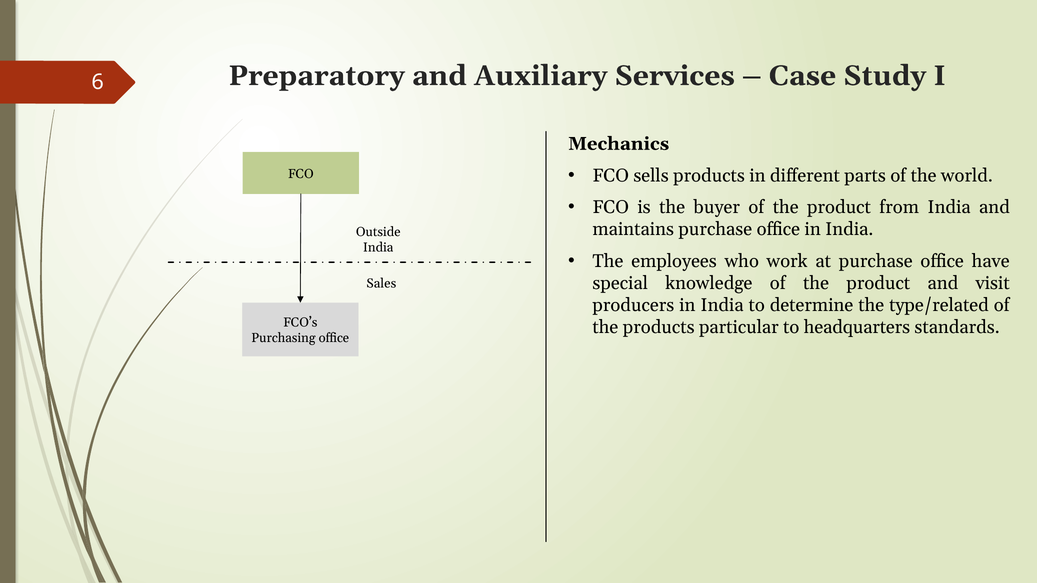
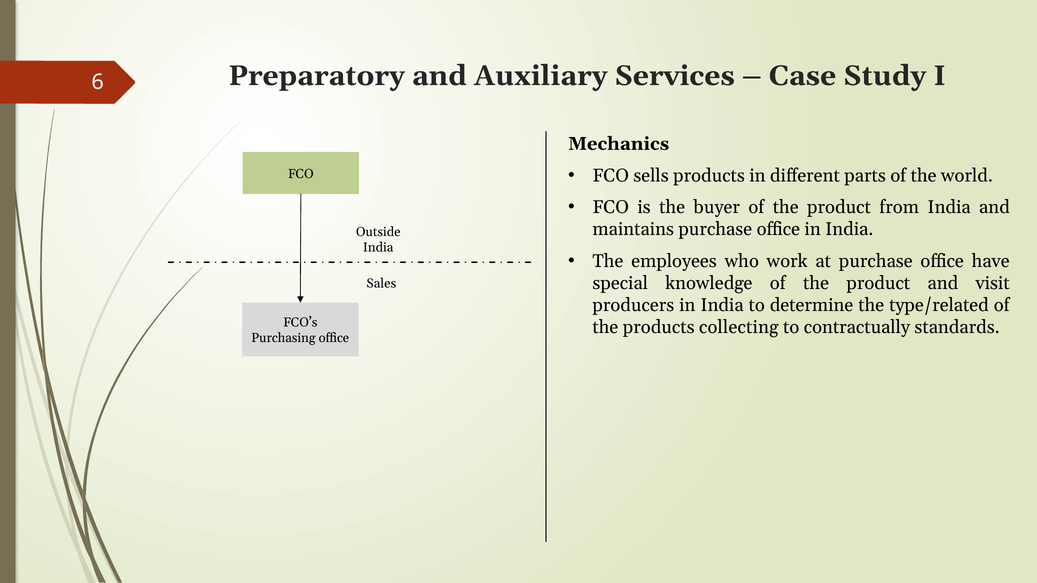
particular: particular -> collecting (739, 327)
headquarters: headquarters -> contractually (857, 327)
